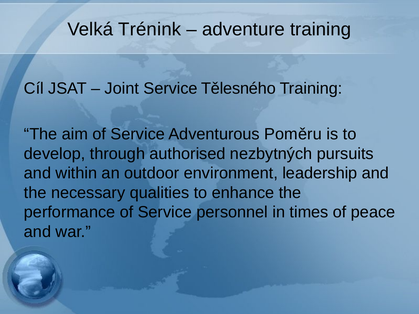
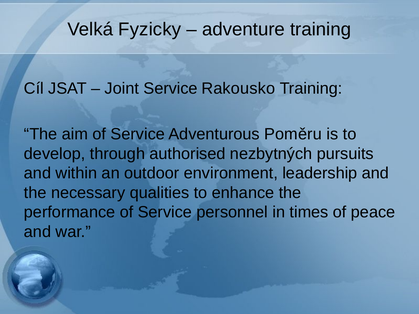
Trénink: Trénink -> Fyzicky (150, 29)
Tělesného: Tělesného -> Rakousko (238, 89)
